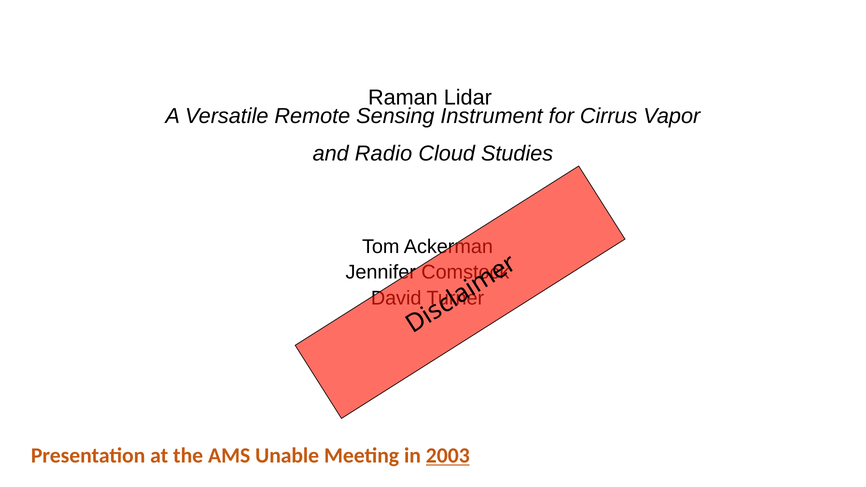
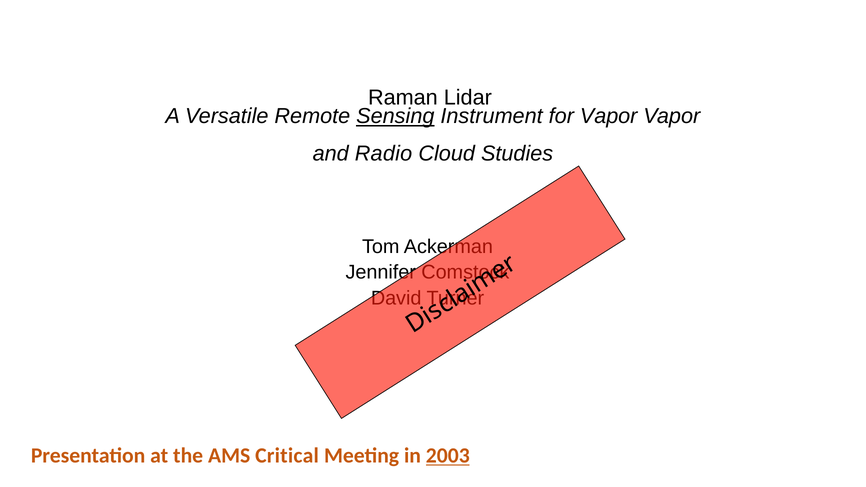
Sensing underline: none -> present (395, 116)
for Cirrus: Cirrus -> Vapor (609, 116)
Unable: Unable -> Critical (287, 456)
